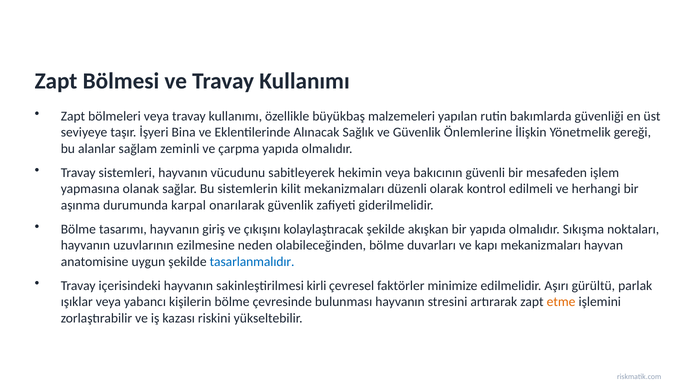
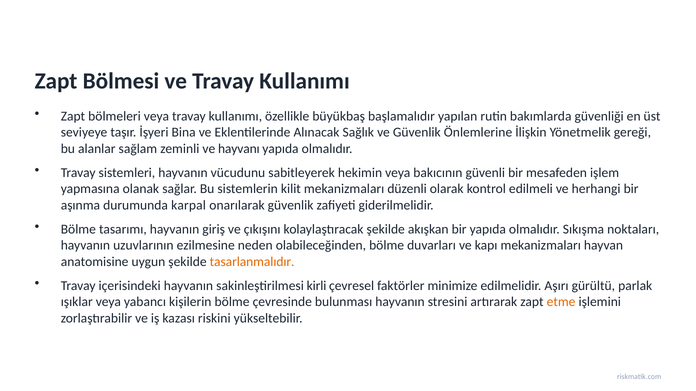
malzemeleri: malzemeleri -> başlamalıdır (401, 116)
çarpma: çarpma -> hayvanı (239, 149)
tasarlanmalıdır colour: blue -> orange (252, 262)
